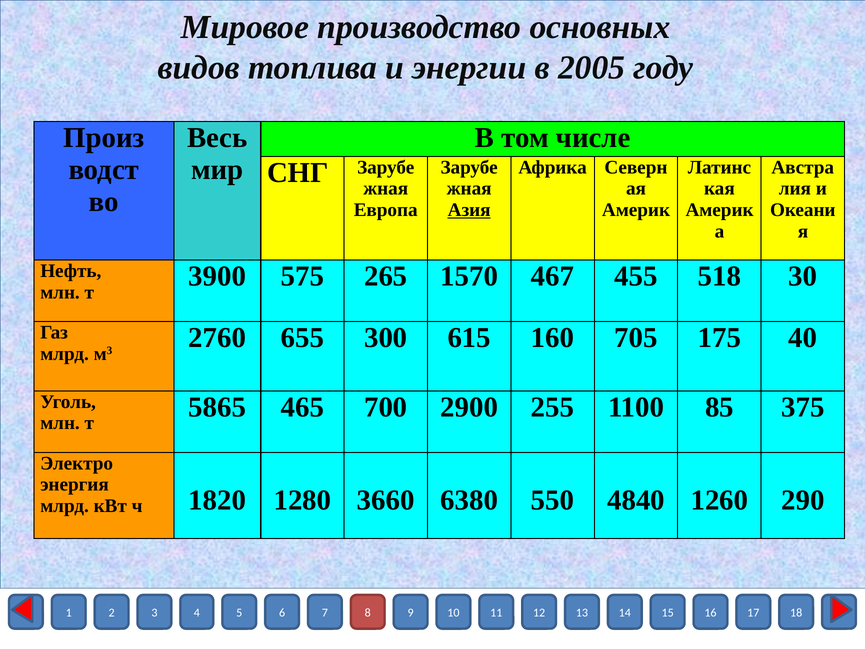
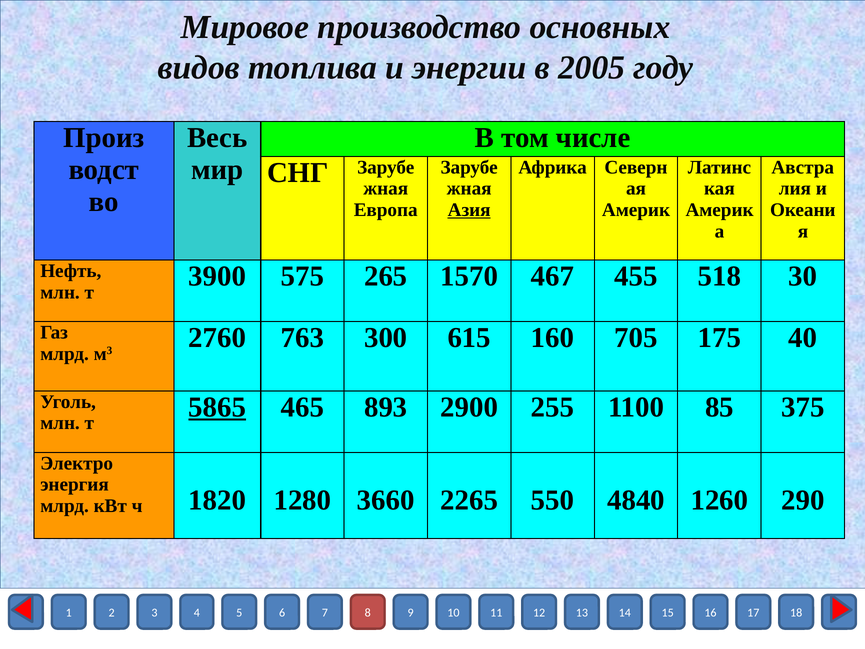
655: 655 -> 763 (302, 338)
5865 underline: none -> present (217, 407)
700: 700 -> 893 (386, 407)
6380: 6380 -> 2265 (469, 500)
